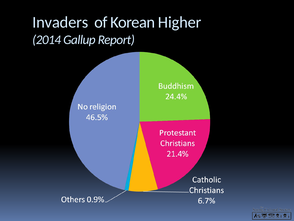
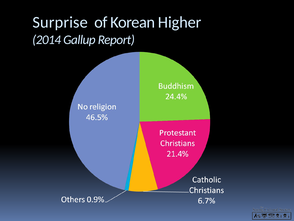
Invaders: Invaders -> Surprise (60, 22)
